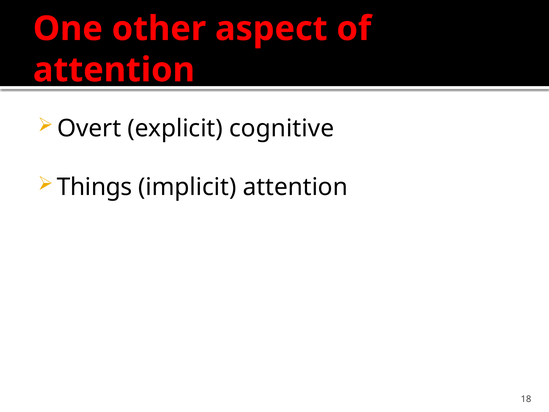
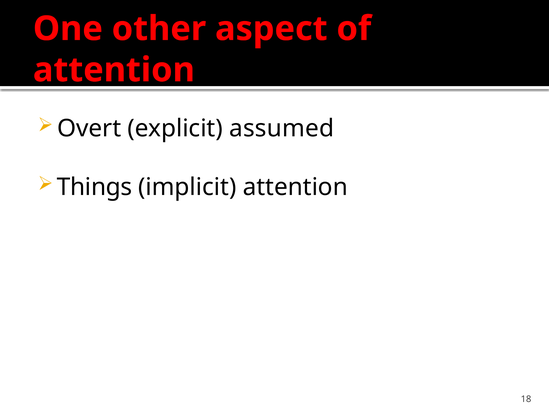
cognitive: cognitive -> assumed (282, 128)
